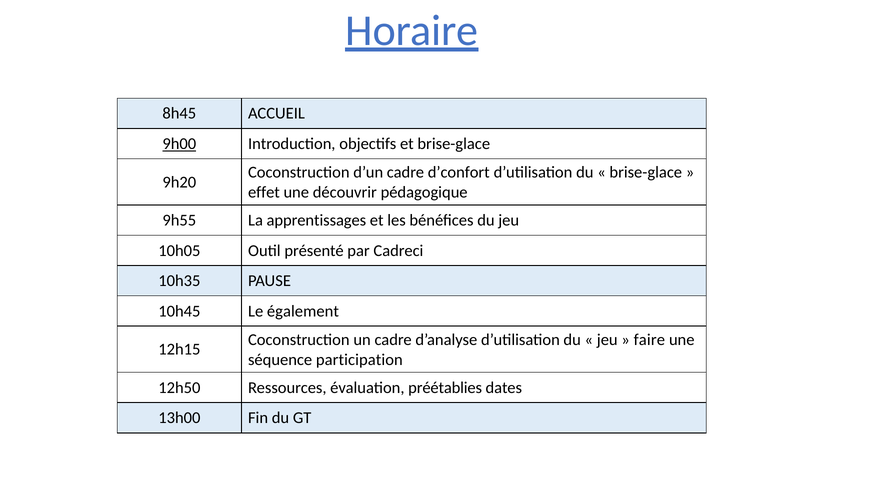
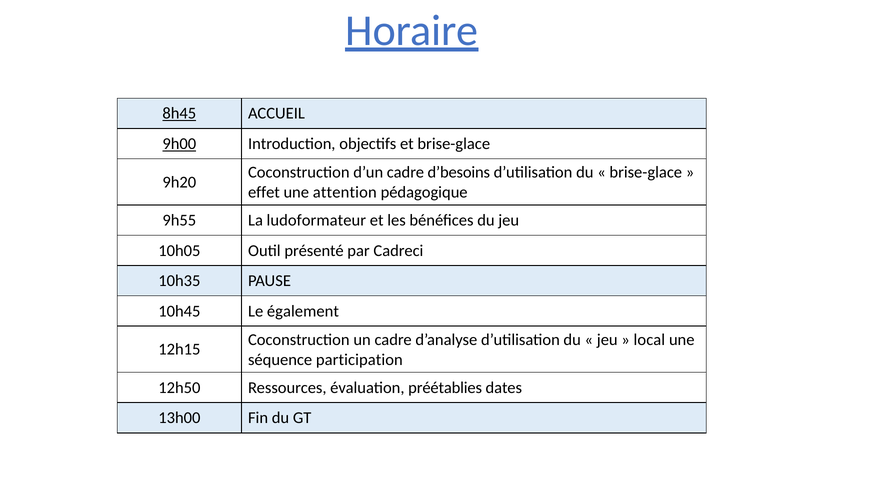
8h45 underline: none -> present (179, 114)
d’confort: d’confort -> d’besoins (459, 172)
découvrir: découvrir -> attention (345, 192)
apprentissages: apprentissages -> ludoformateur (316, 220)
faire: faire -> local (649, 340)
